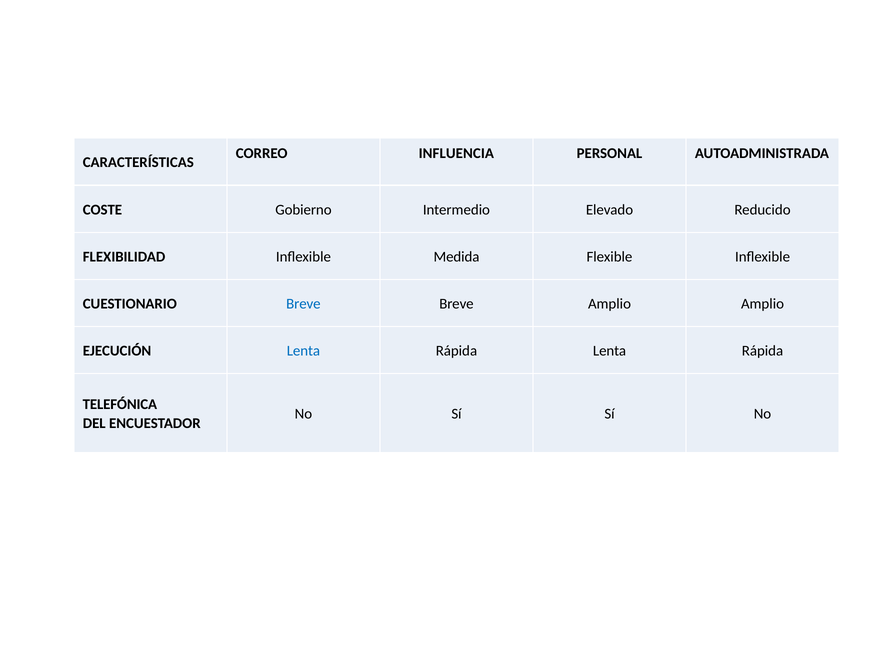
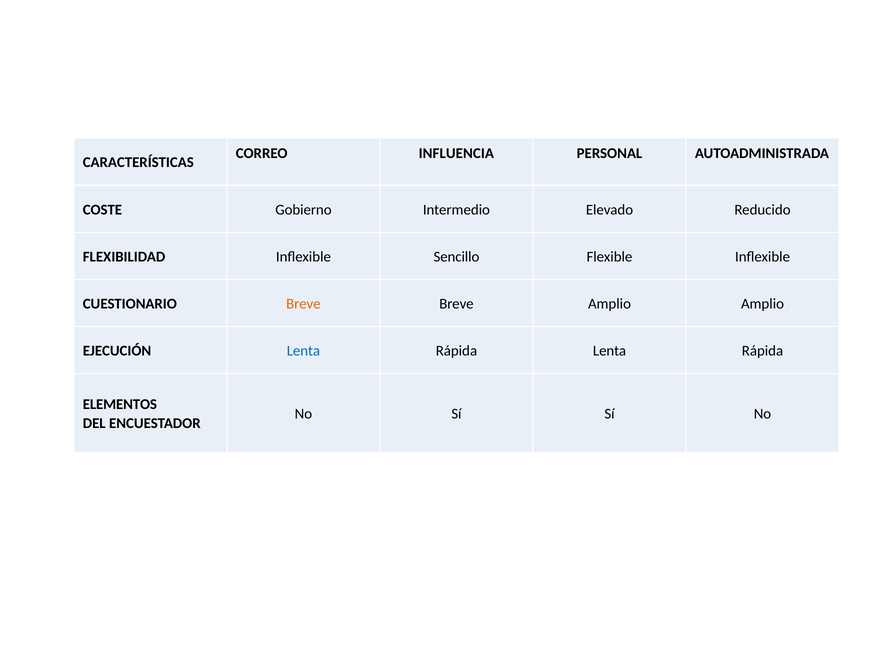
Medida: Medida -> Sencillo (456, 256)
Breve colour: blue -> orange (303, 303)
TELEFÓNICA: TELEFÓNICA -> ELEMENTOS (120, 404)
